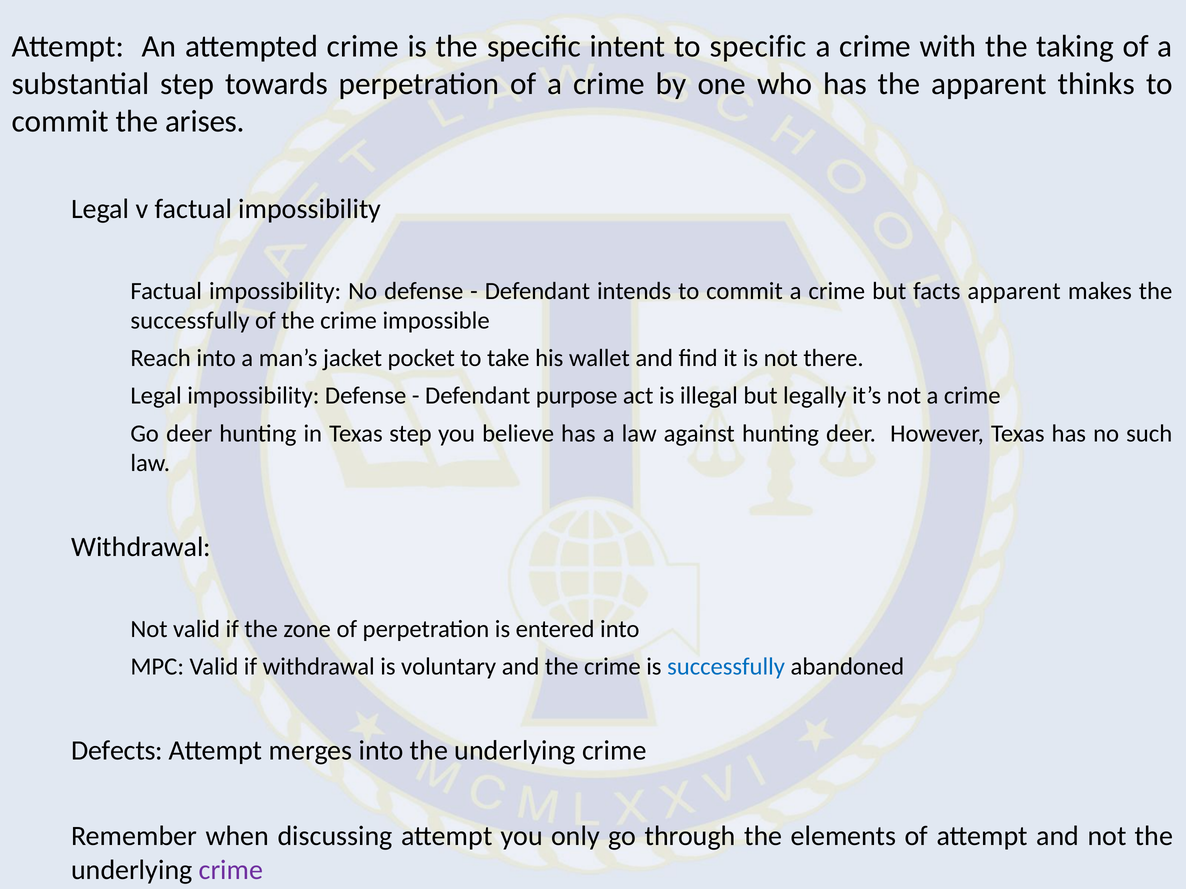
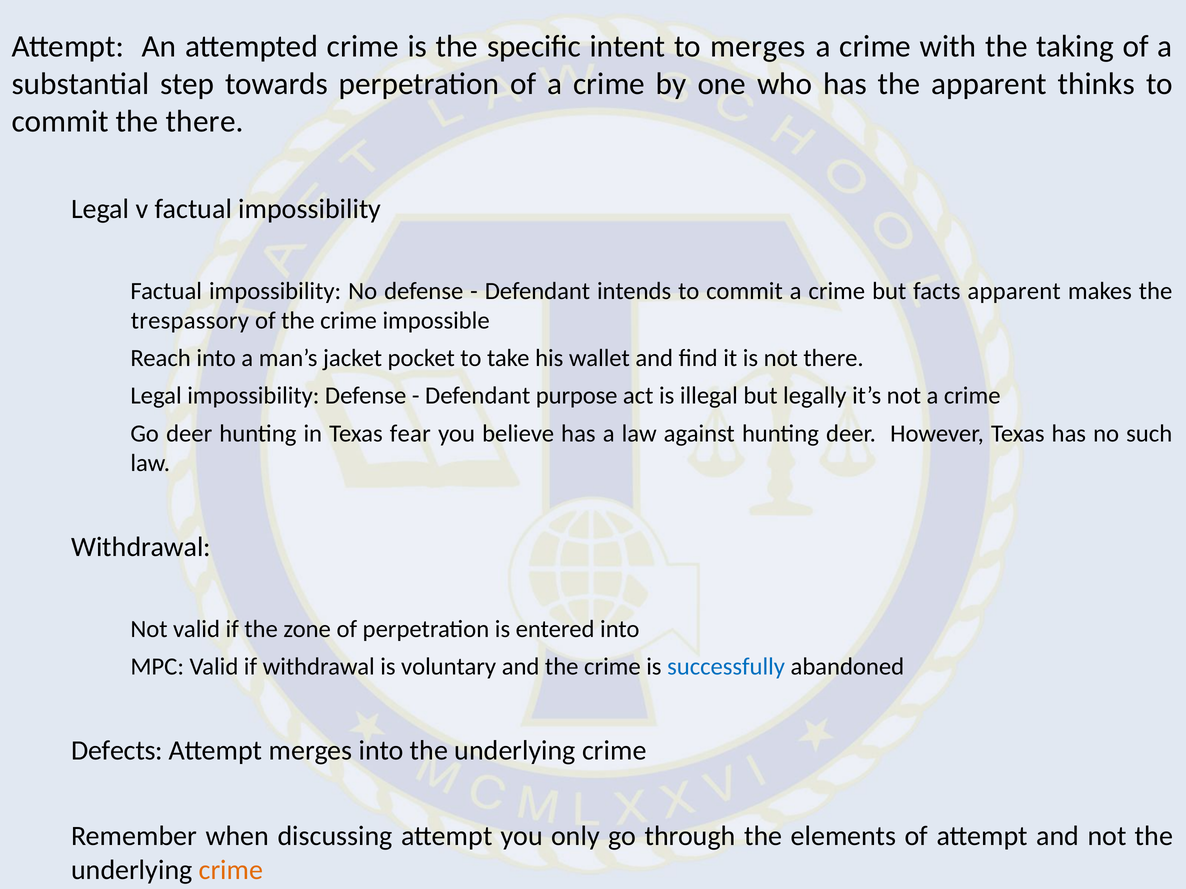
to specific: specific -> merges (758, 47)
the arises: arises -> there (205, 122)
successfully: successfully -> trespassory (190, 321)
Texas step: step -> fear (410, 434)
crime colour: purple -> orange (231, 870)
